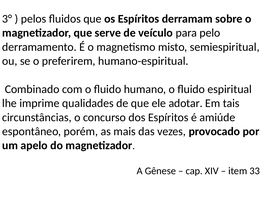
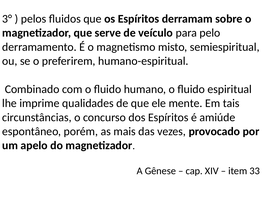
adotar: adotar -> mente (186, 103)
